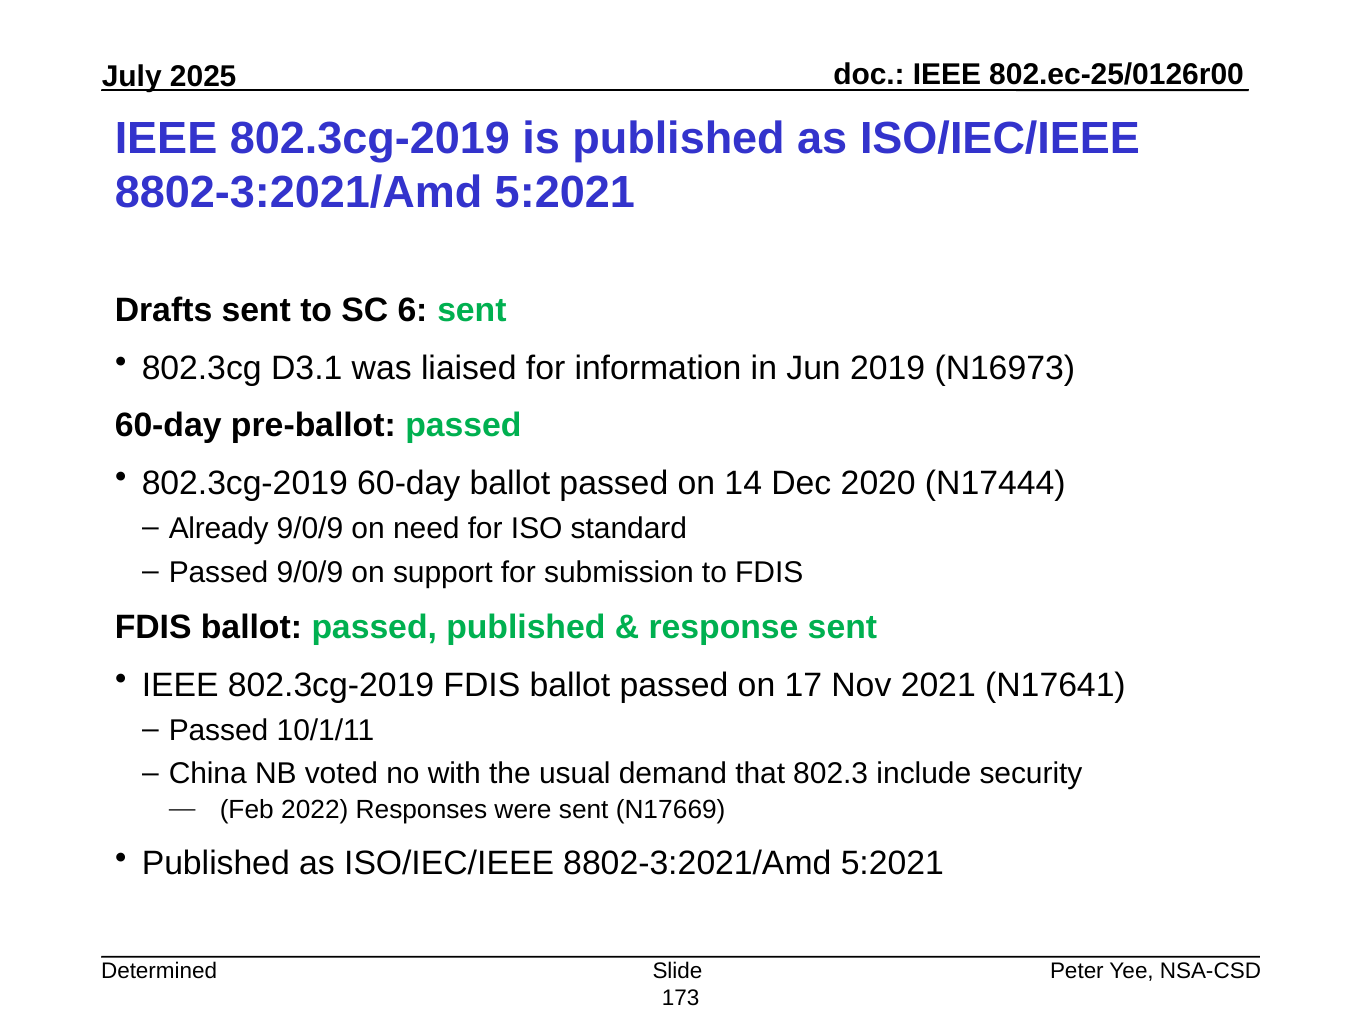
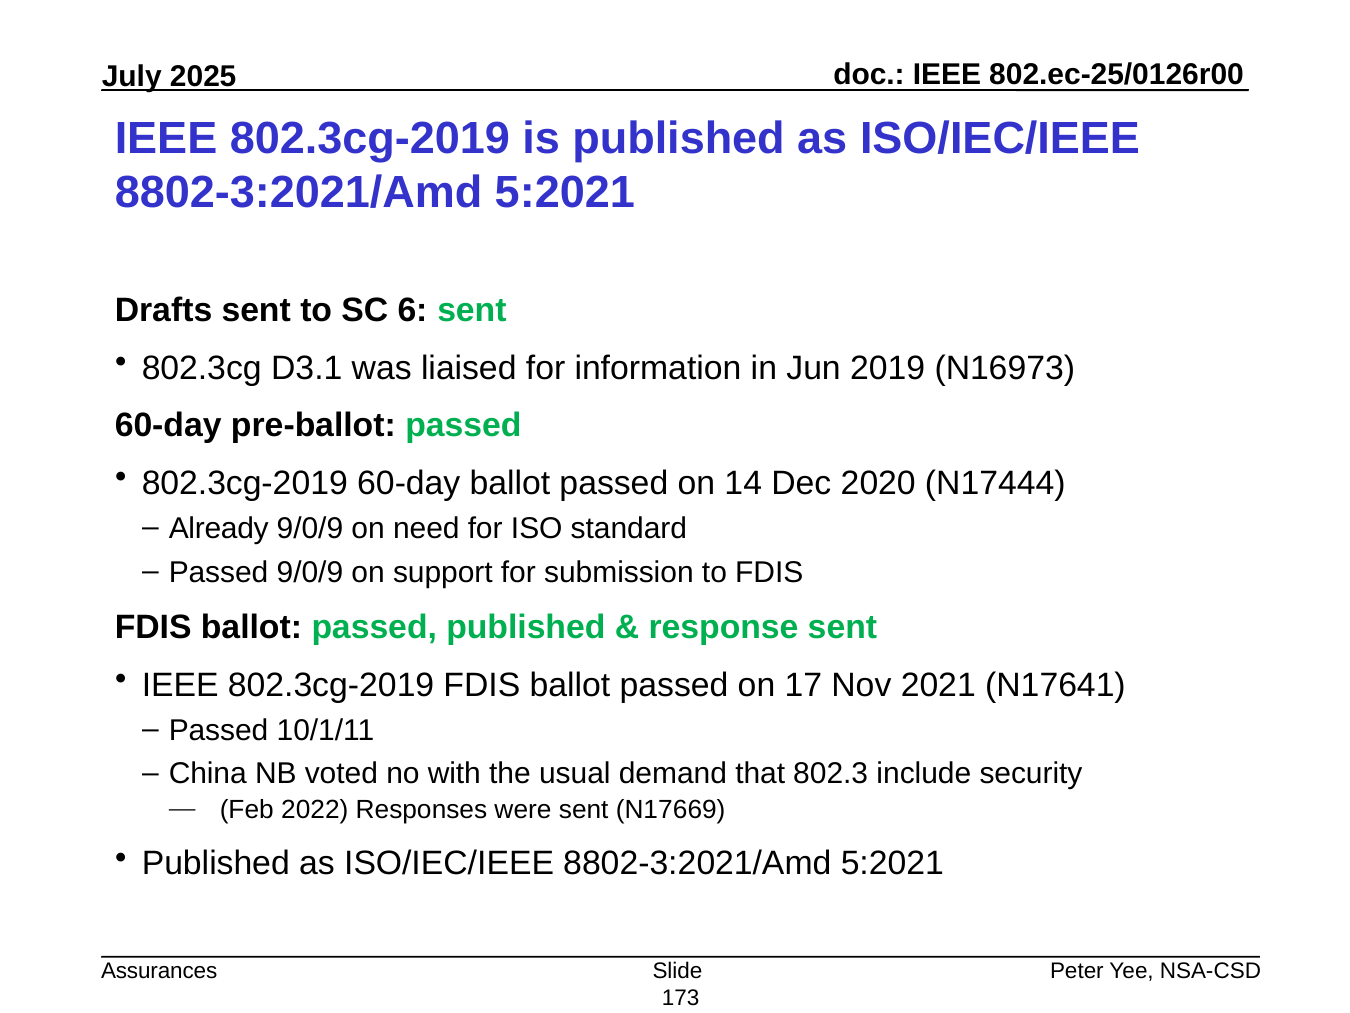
Determined: Determined -> Assurances (159, 971)
